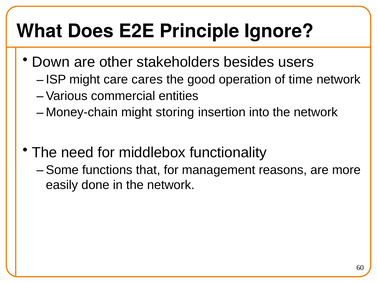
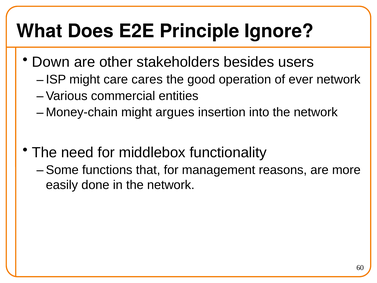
time: time -> ever (301, 79)
storing: storing -> argues (175, 112)
